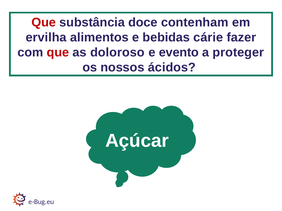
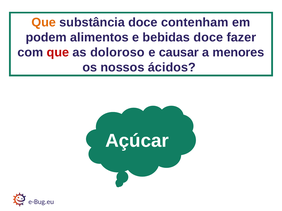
Que colour: red -> orange (44, 22)
ervilha: ervilha -> podem (46, 37)
bebidas cárie: cárie -> doce (208, 37)
evento: evento -> causar (179, 53)
proteger: proteger -> menores (238, 53)
